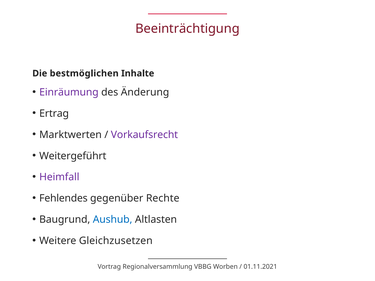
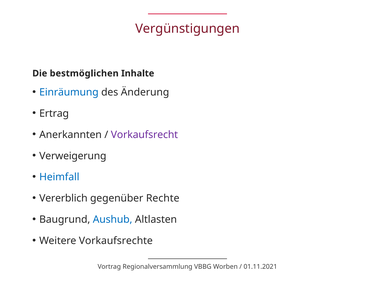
Beeinträchtigung: Beeinträchtigung -> Vergünstigungen (187, 29)
Einräumung colour: purple -> blue (69, 92)
Marktwerten: Marktwerten -> Anerkannten (71, 135)
Weitergeführt: Weitergeführt -> Verweigerung (73, 156)
Heimfall colour: purple -> blue (59, 177)
Fehlendes: Fehlendes -> Vererblich (63, 199)
Gleichzusetzen: Gleichzusetzen -> Vorkaufsrechte (116, 241)
